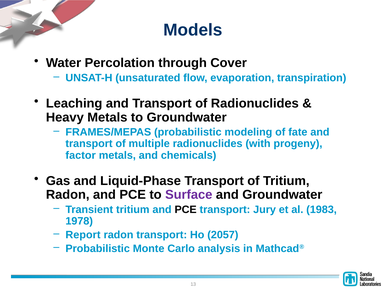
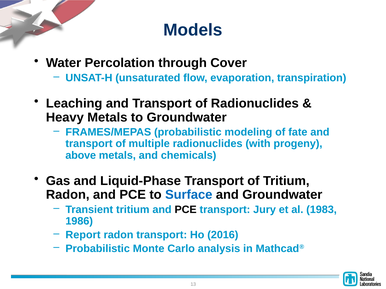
factor: factor -> above (81, 156)
Surface colour: purple -> blue (189, 195)
1978: 1978 -> 1986 (79, 221)
2057: 2057 -> 2016 (223, 235)
